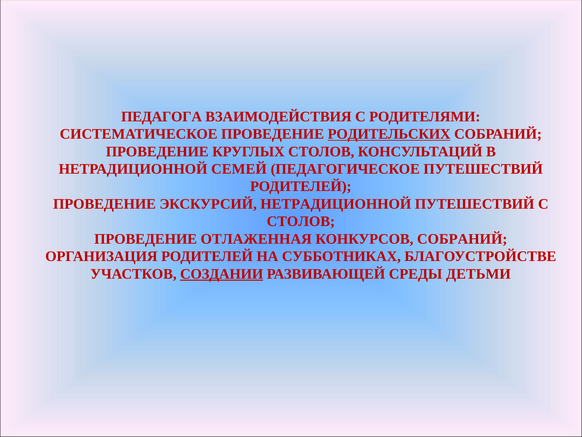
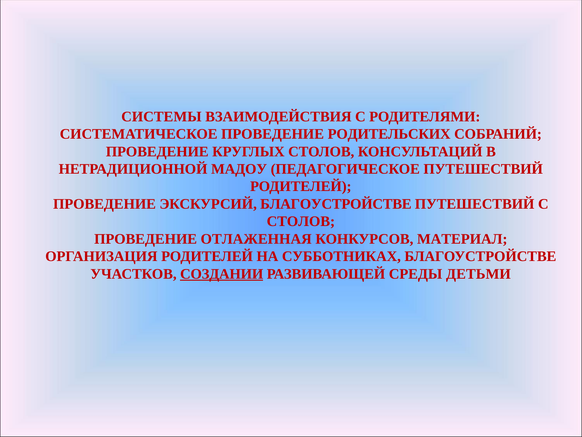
ПЕДАГОГА: ПЕДАГОГА -> СИСТЕМЫ (161, 116)
РОДИТЕЛЬСКИХ underline: present -> none (389, 134)
СЕМЕЙ: СЕМЕЙ -> МАДОУ (239, 169)
ЭКСКУРСИЙ НЕТРАДИЦИОННОЙ: НЕТРАДИЦИОННОЙ -> БЛАГОУСТРОЙСТВЕ (336, 204)
КОНКУРСОВ СОБРАНИЙ: СОБРАНИЙ -> МАТЕРИАЛ (462, 239)
